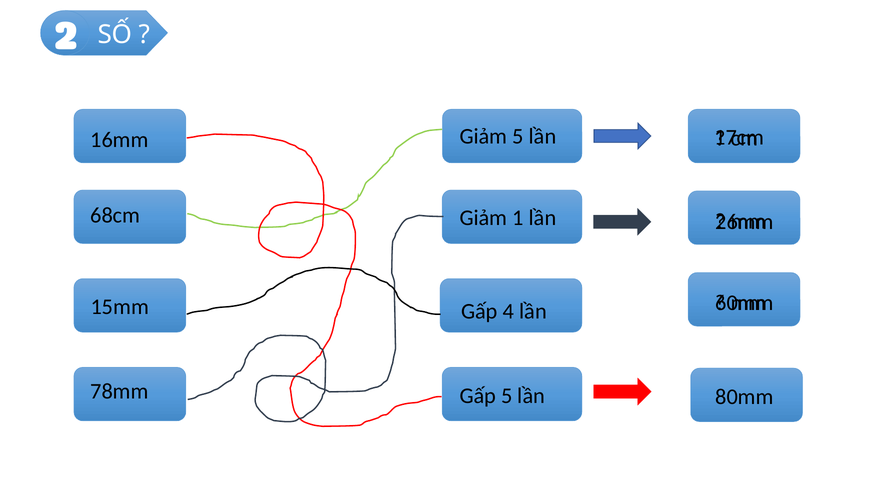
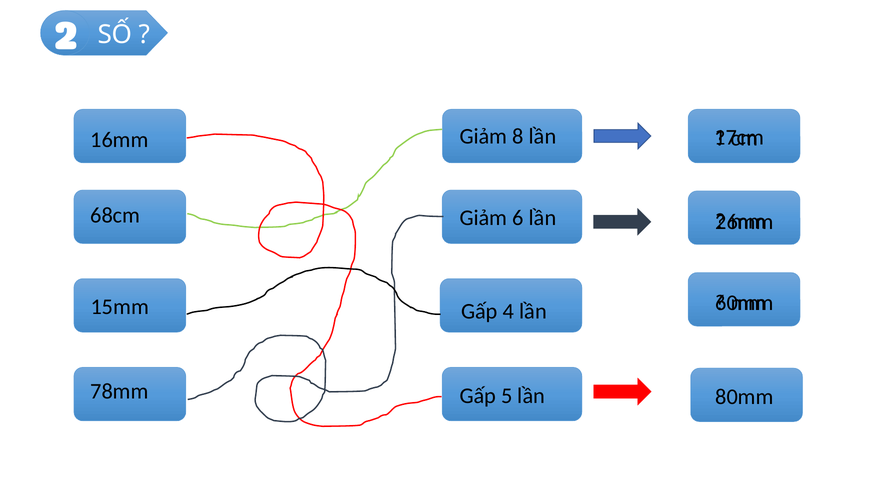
Giảm 5: 5 -> 8 (518, 136)
1: 1 -> 6 (518, 218)
